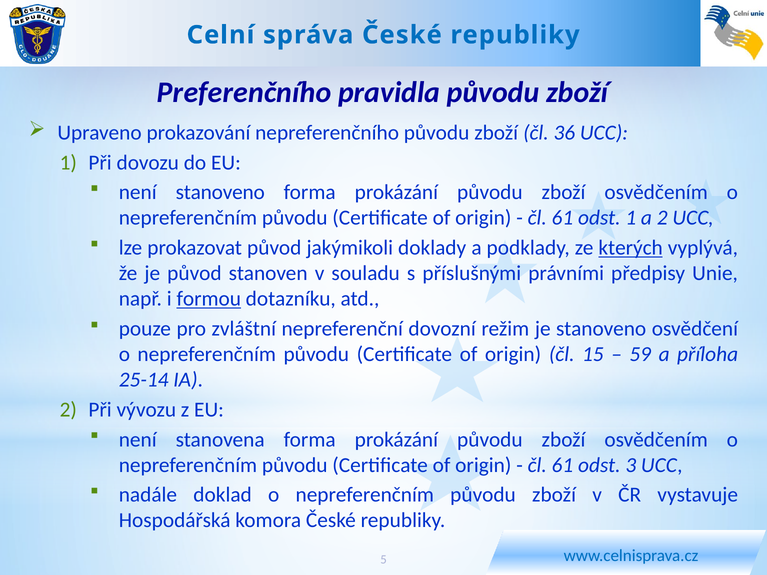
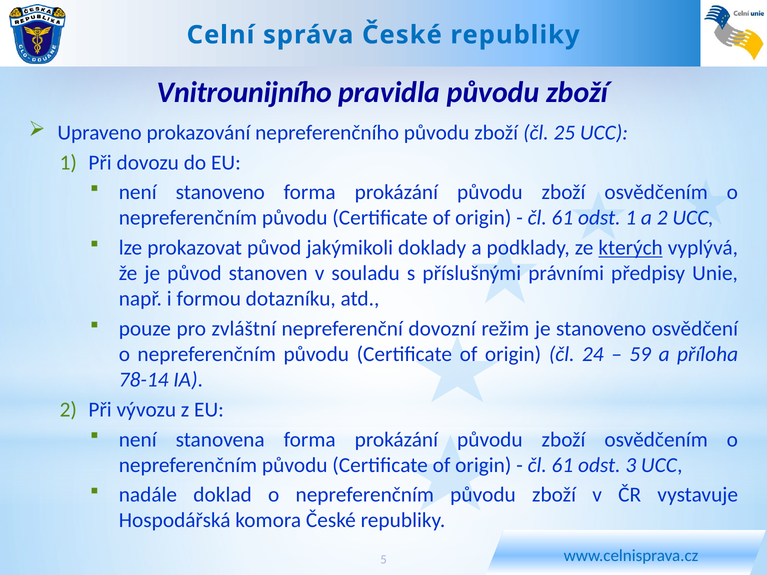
Preferenčního: Preferenčního -> Vnitrounijního (244, 92)
36: 36 -> 25 (564, 133)
formou underline: present -> none (209, 299)
15: 15 -> 24 (593, 354)
25-14: 25-14 -> 78-14 (144, 380)
